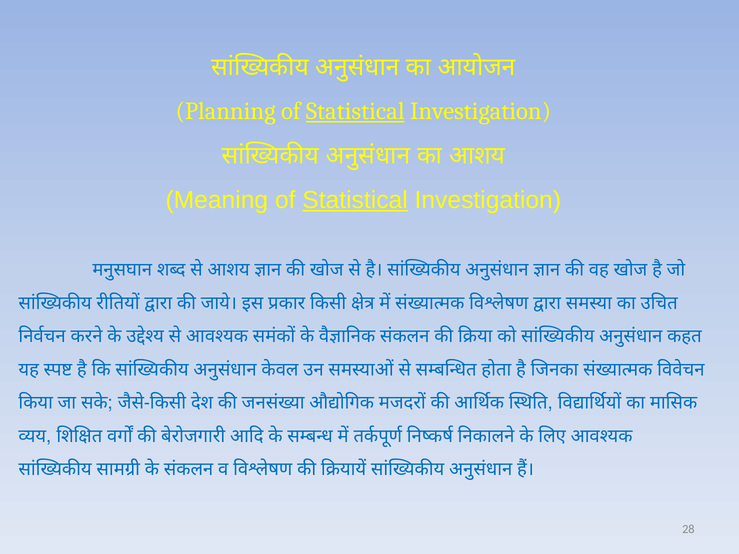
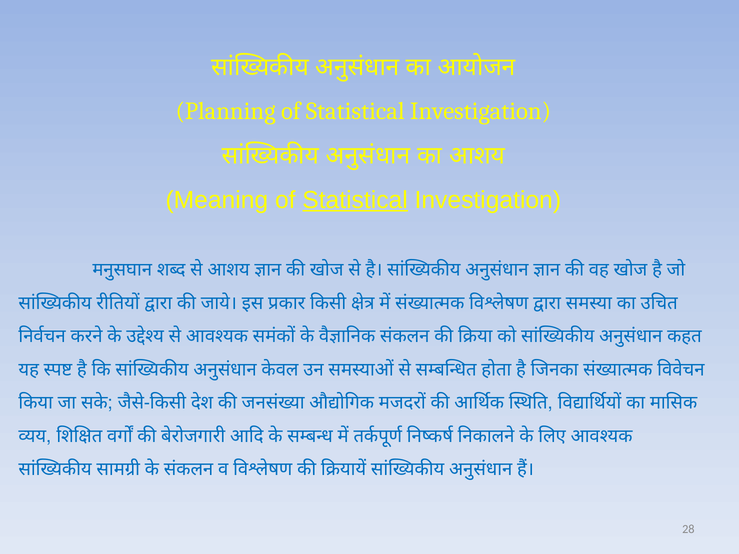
Statistical underline: present -> none (355, 111)
